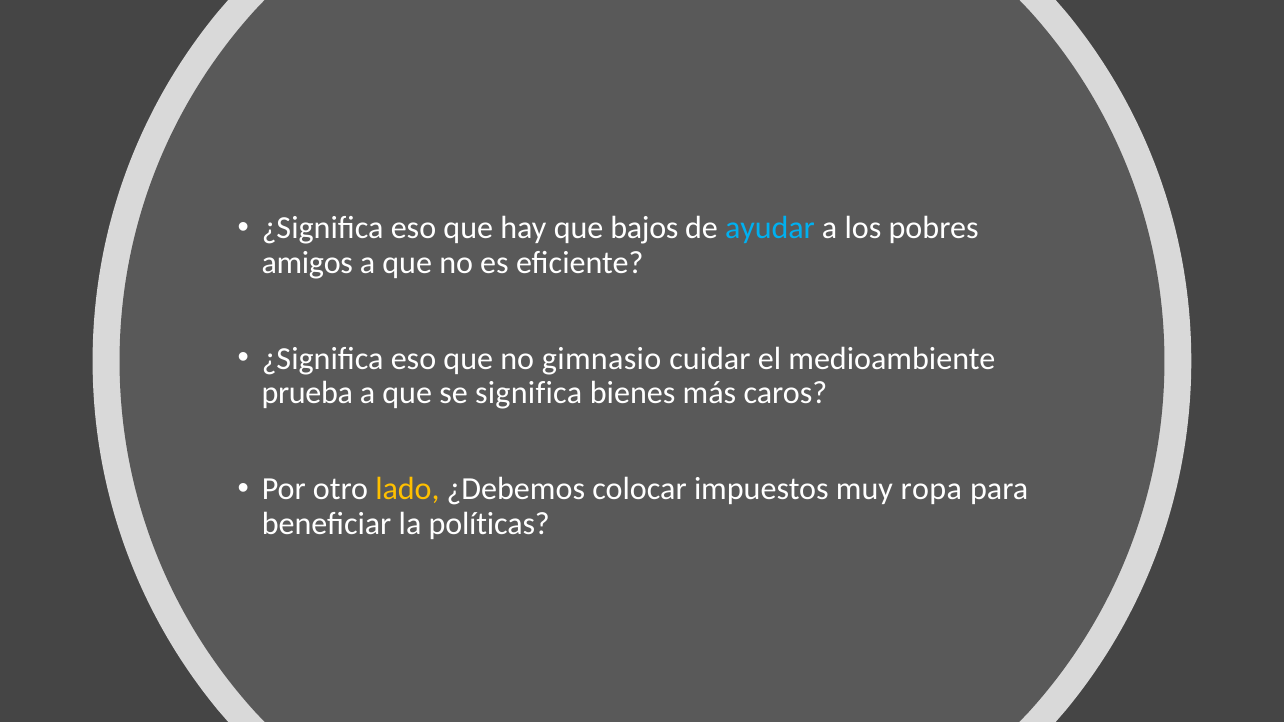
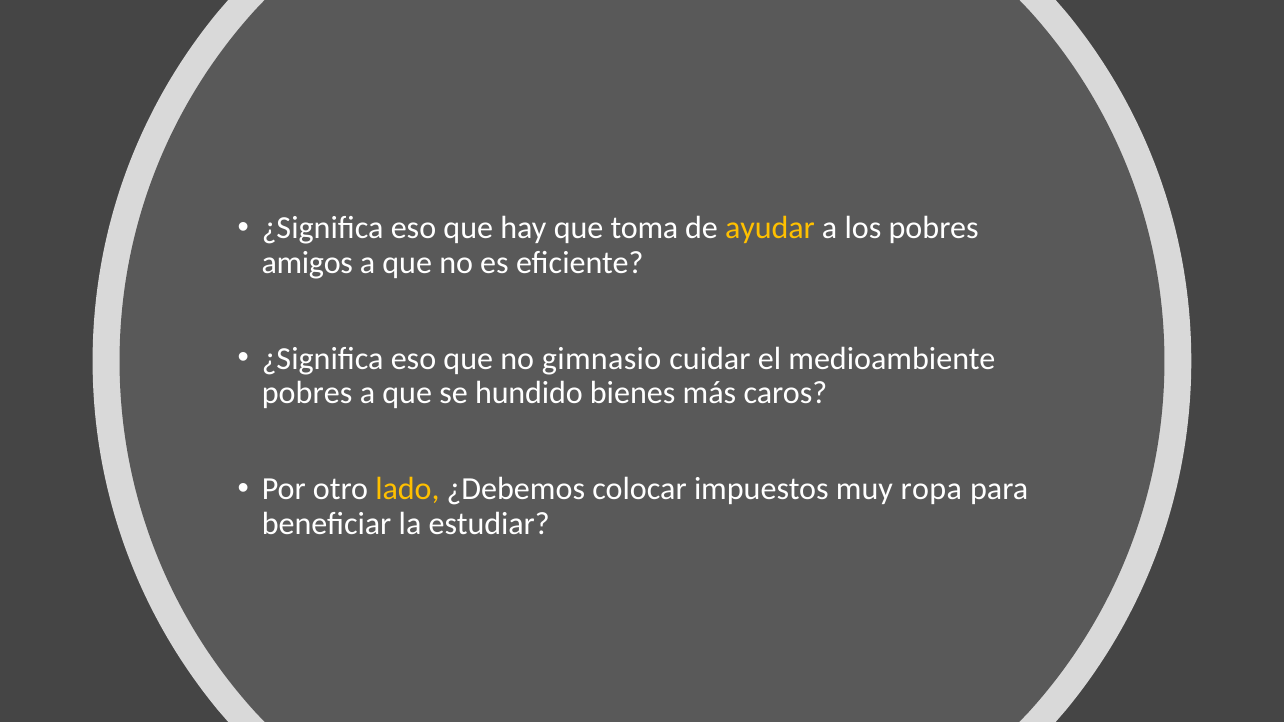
bajos: bajos -> toma (644, 228)
ayudar colour: light blue -> yellow (770, 228)
prueba: prueba -> pobres (307, 393)
significa: significa -> hundido (529, 393)
políticas: políticas -> estudiar (489, 524)
